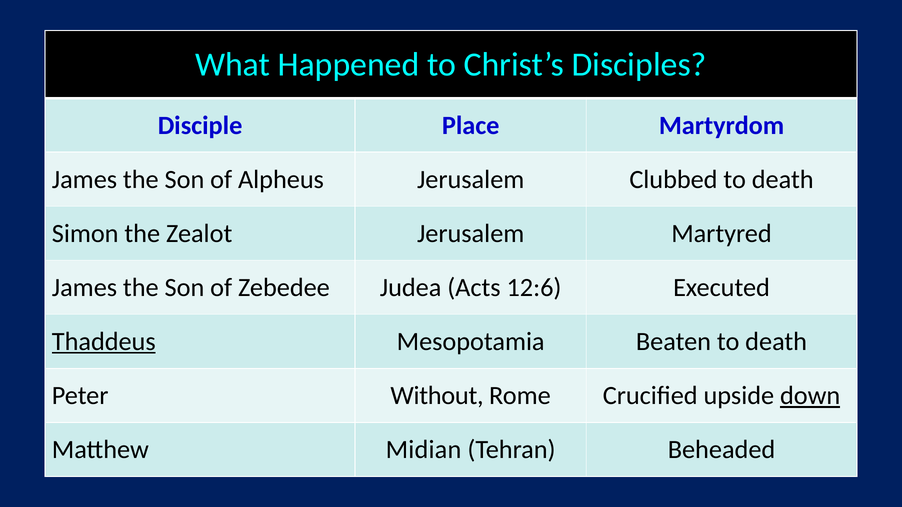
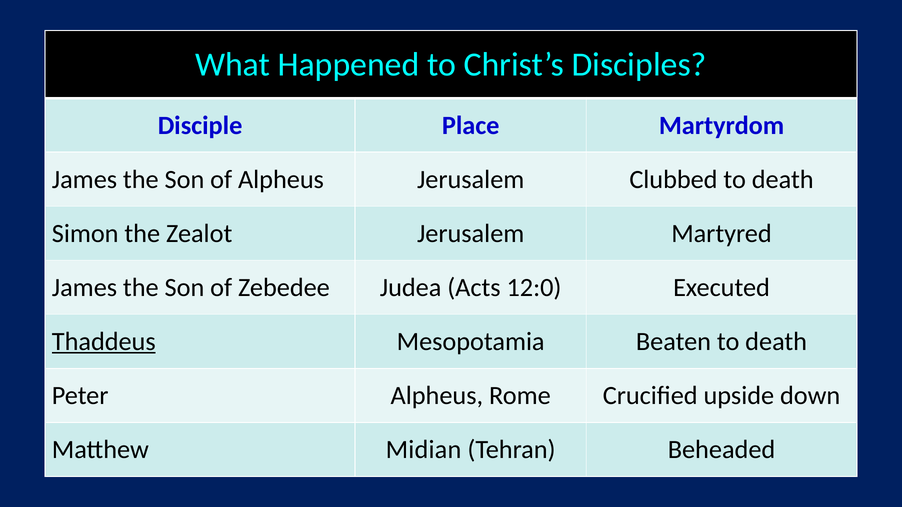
12:6: 12:6 -> 12:0 (534, 288)
Peter Without: Without -> Alpheus (437, 396)
down underline: present -> none (810, 396)
